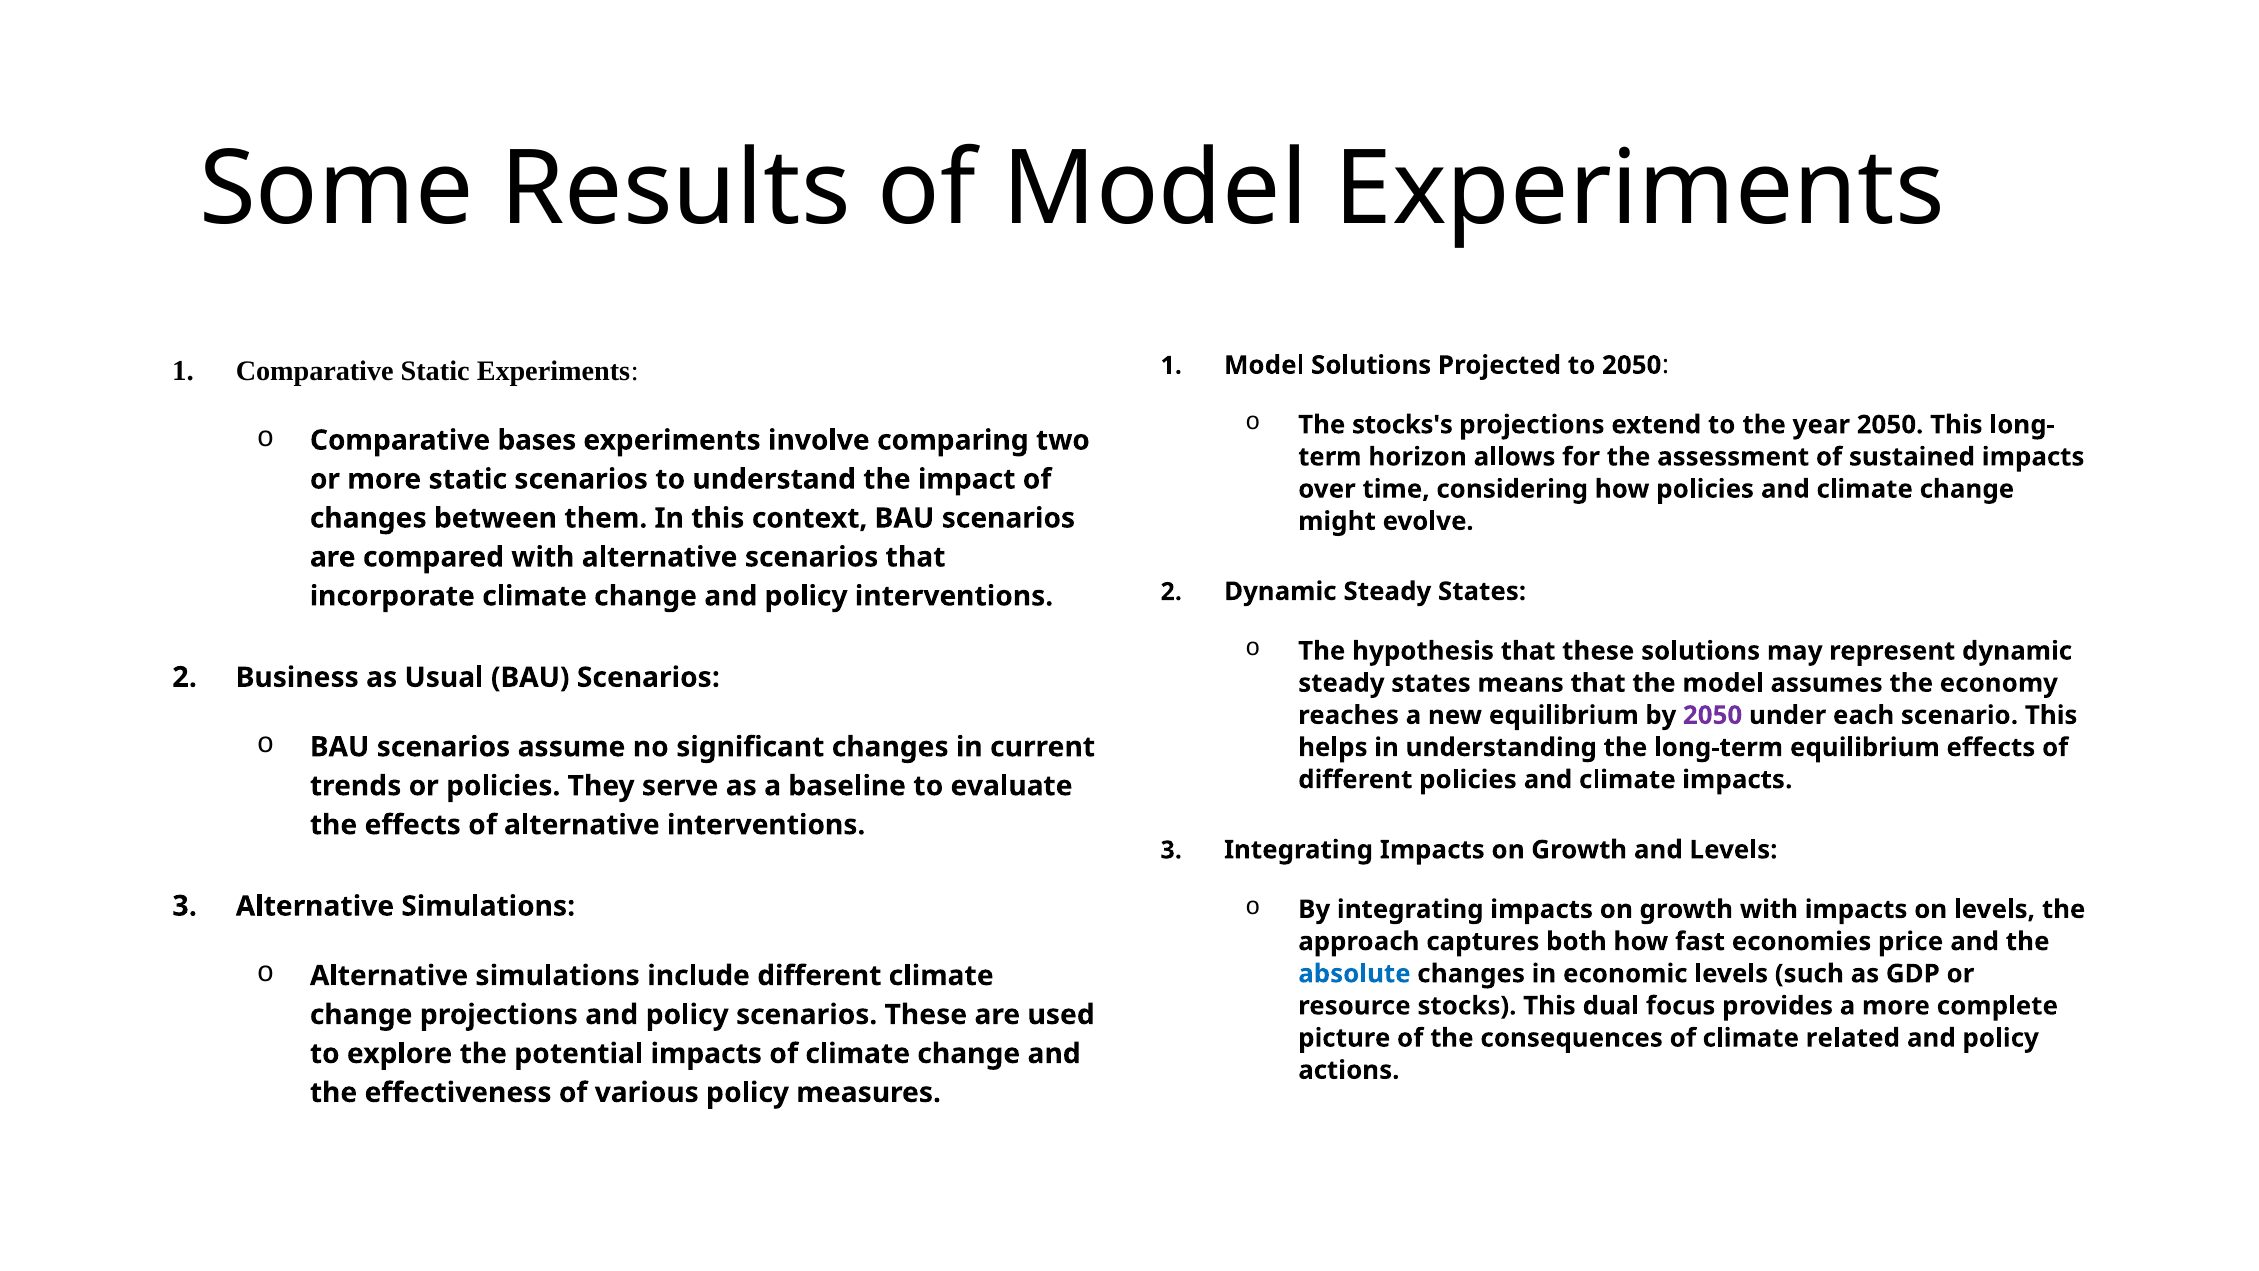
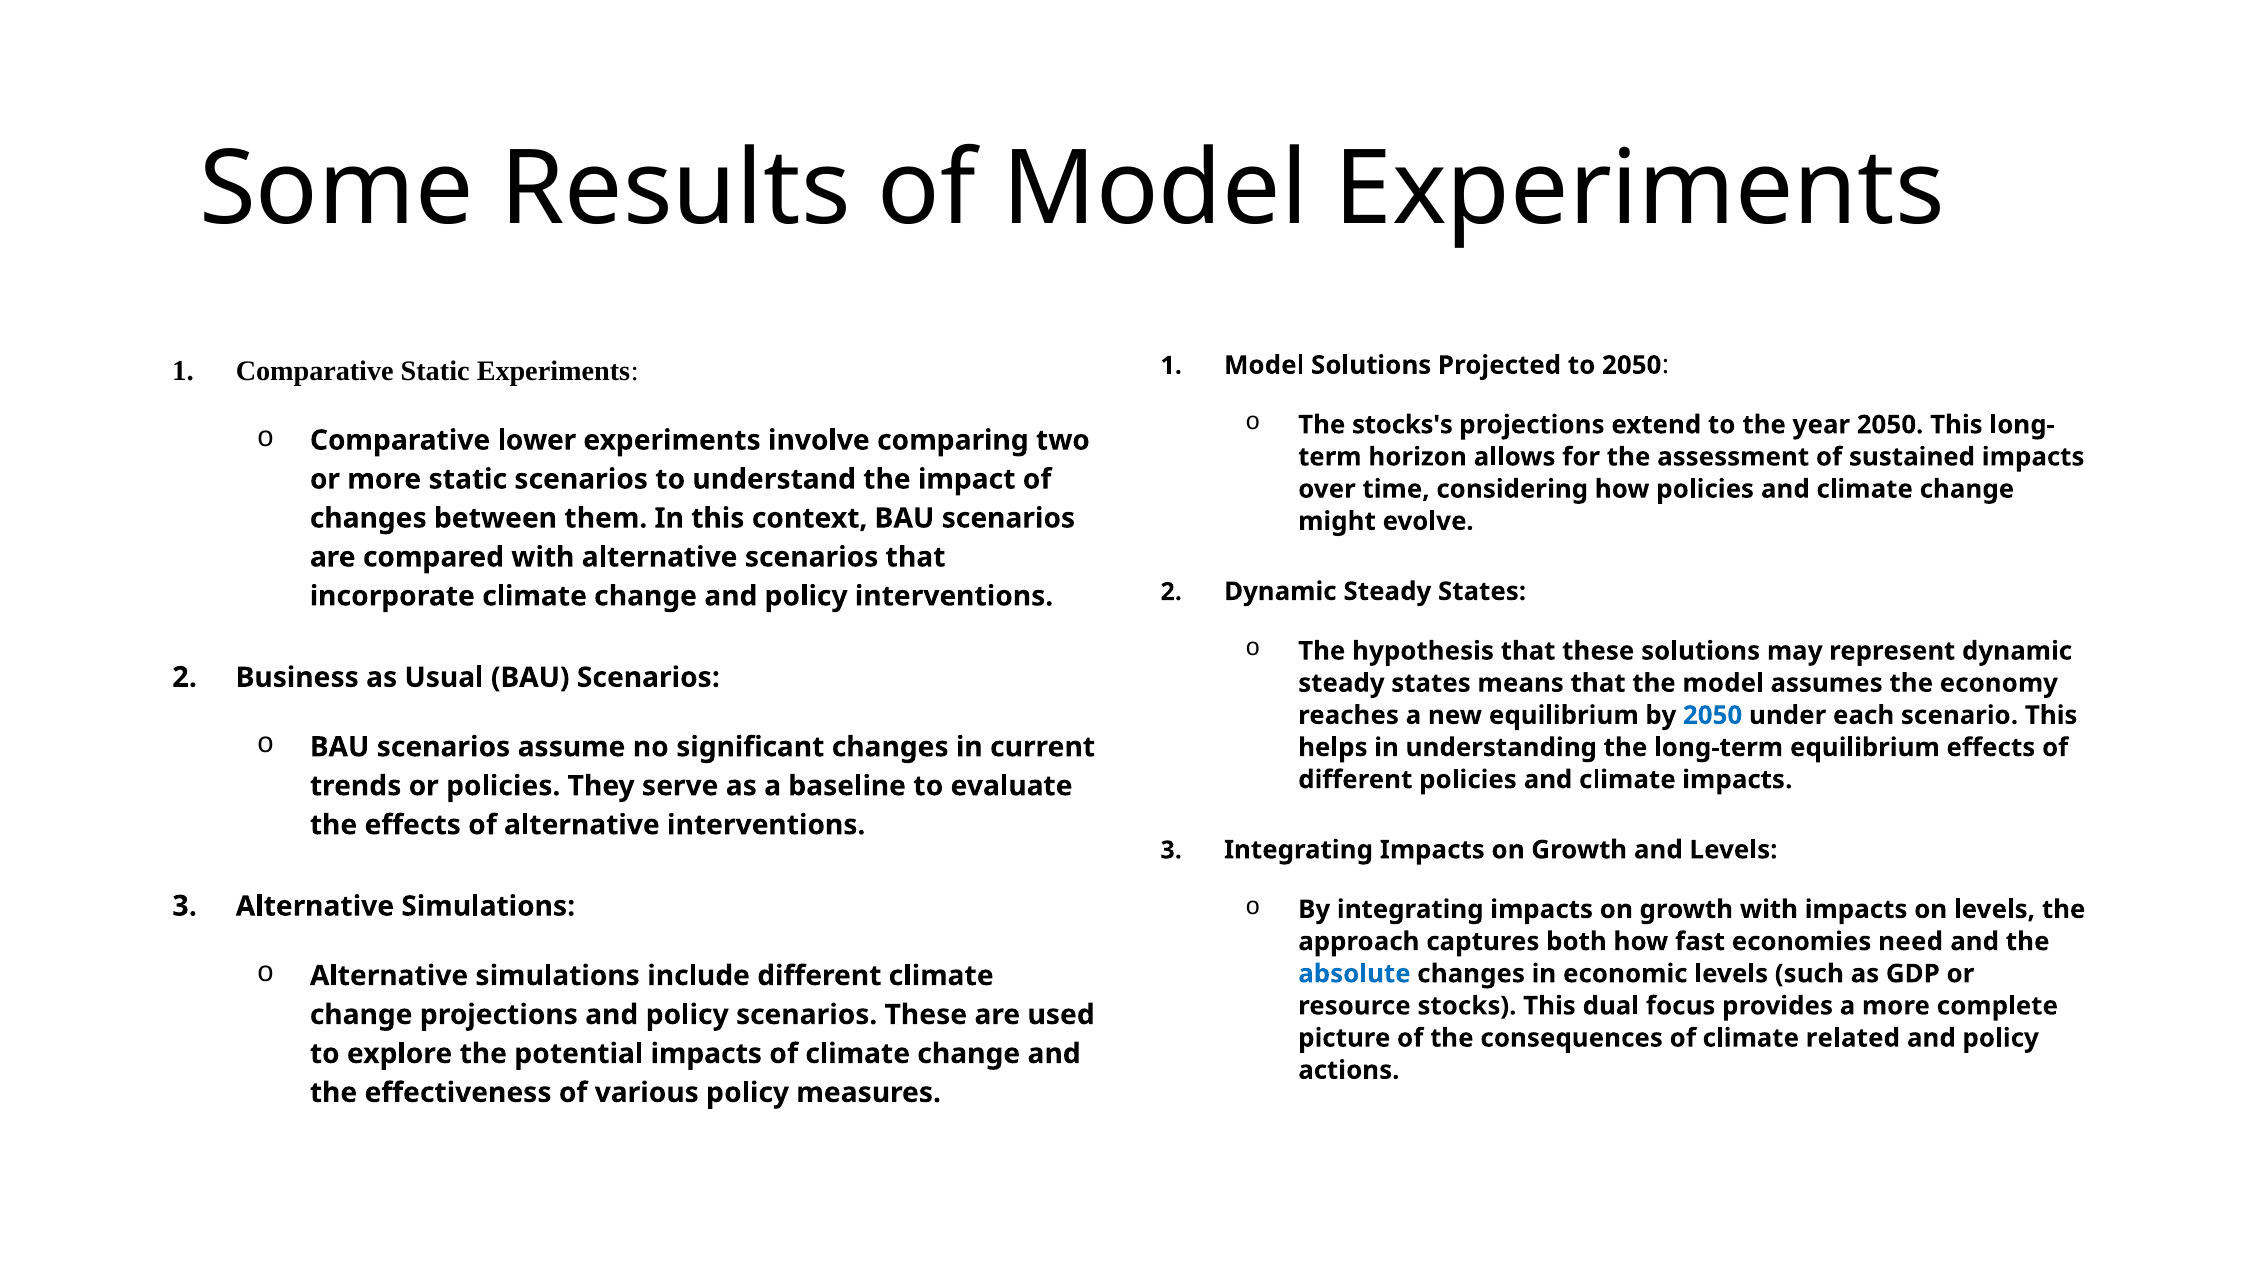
bases: bases -> lower (537, 440)
2050 colour: purple -> blue (1713, 715)
price: price -> need (1911, 941)
